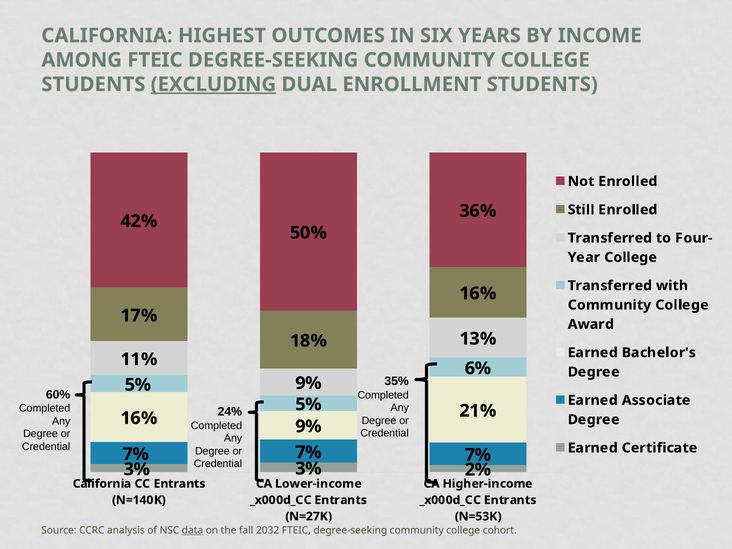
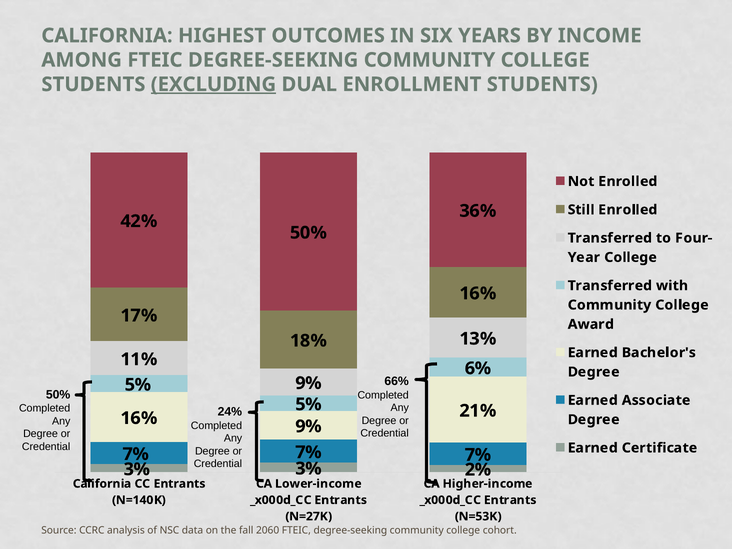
35%: 35% -> 66% (397, 381)
60%: 60% -> 50% (58, 395)
data underline: present -> none (193, 530)
2032: 2032 -> 2060 (268, 530)
